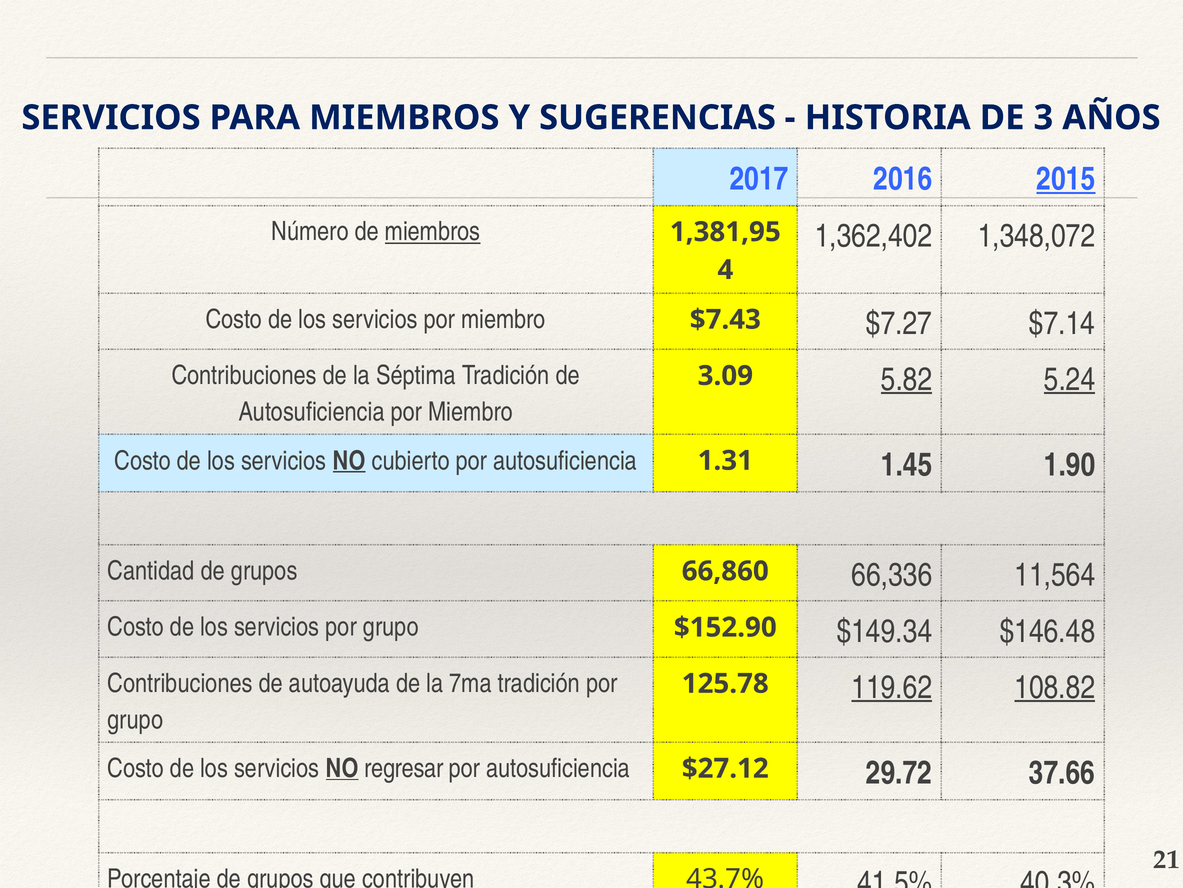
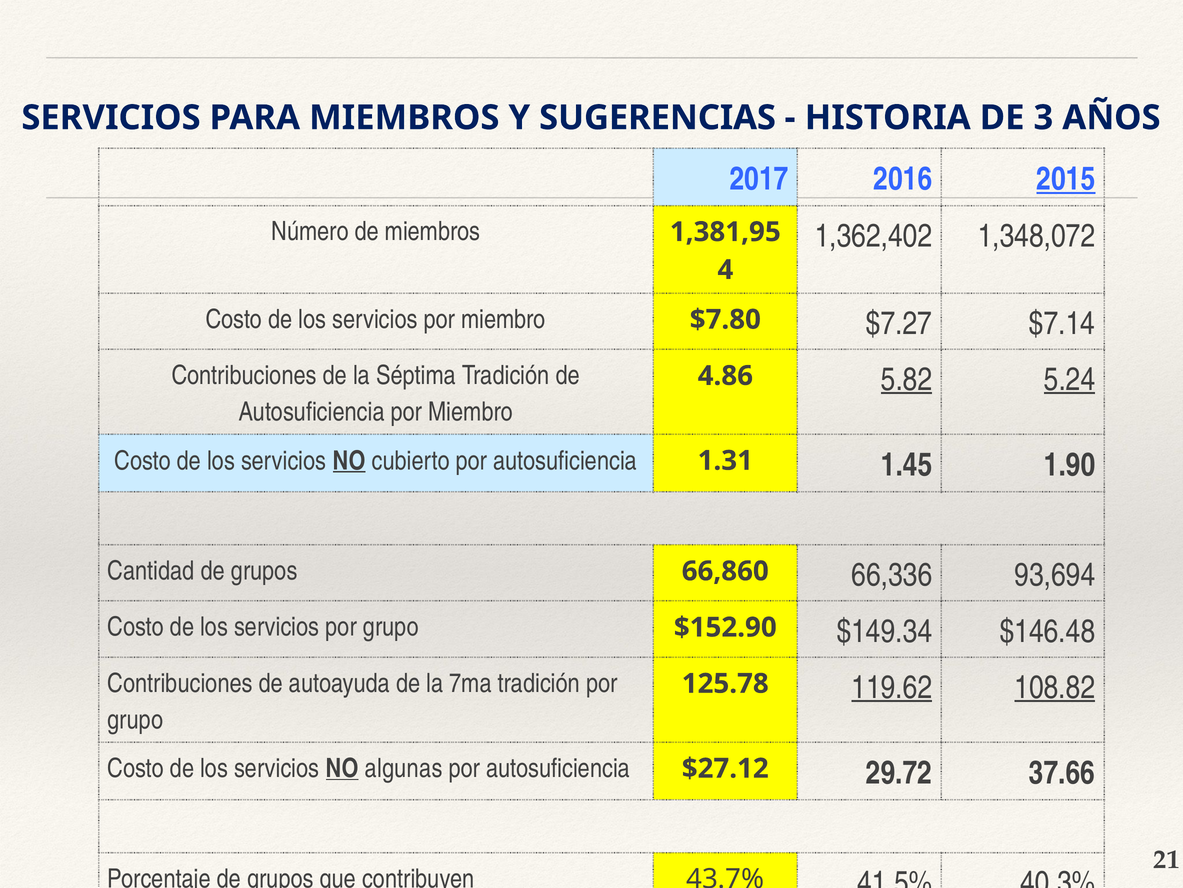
miembros underline: present -> none (433, 231)
$7.43: $7.43 -> $7.80 (725, 319)
3.09: 3.09 -> 4.86 (725, 375)
11,564: 11,564 -> 93,694 (1055, 575)
regresar: regresar -> algunas (404, 768)
